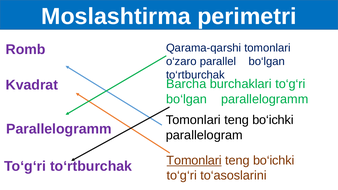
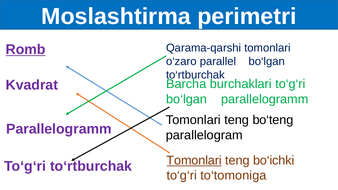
Romb underline: none -> present (26, 50)
bo‘ichki: bo‘ichki -> bo‘teng (273, 120)
to‘asoslarini: to‘asoslarini -> to‘tomoniga (233, 176)
